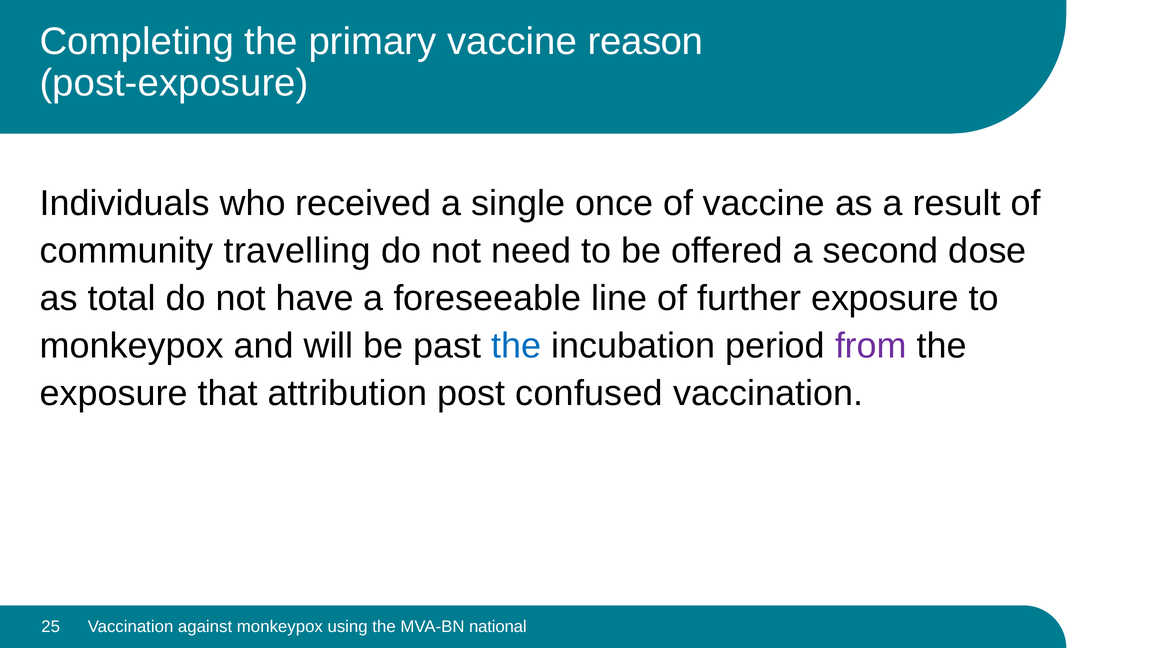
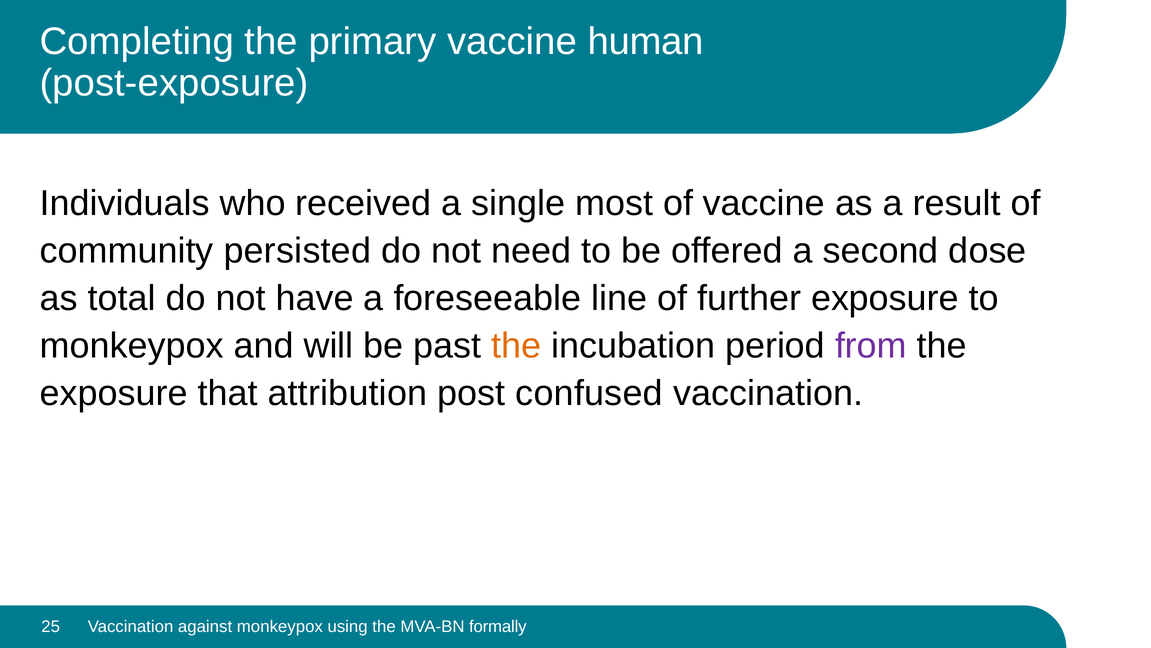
reason: reason -> human (646, 42)
once: once -> most (614, 203)
travelling: travelling -> persisted (297, 251)
the colour: blue -> orange (516, 346)
national: national -> formally (498, 626)
